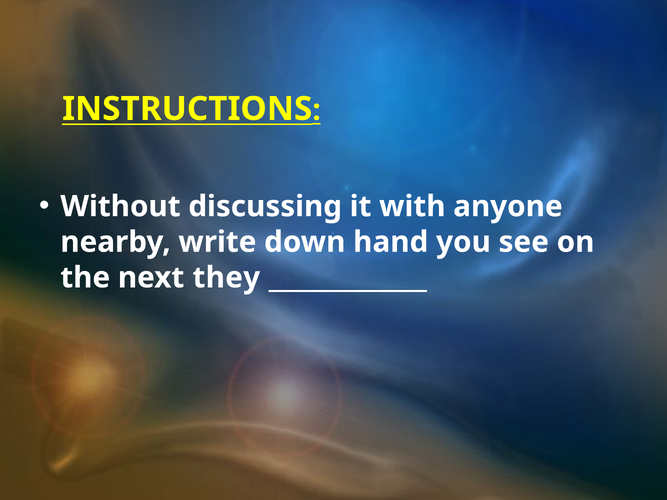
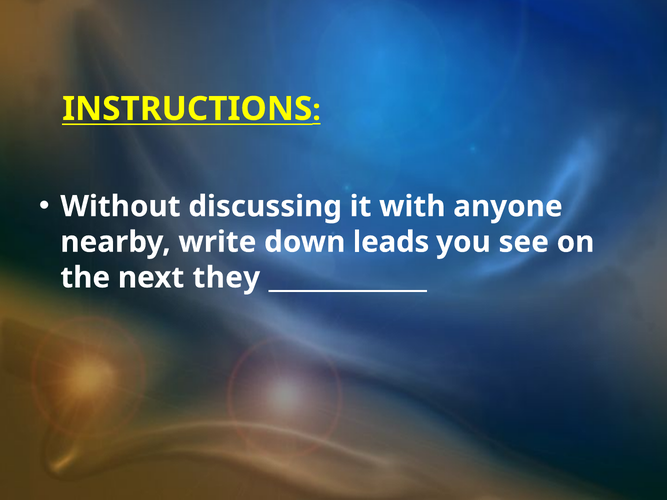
hand: hand -> leads (391, 242)
